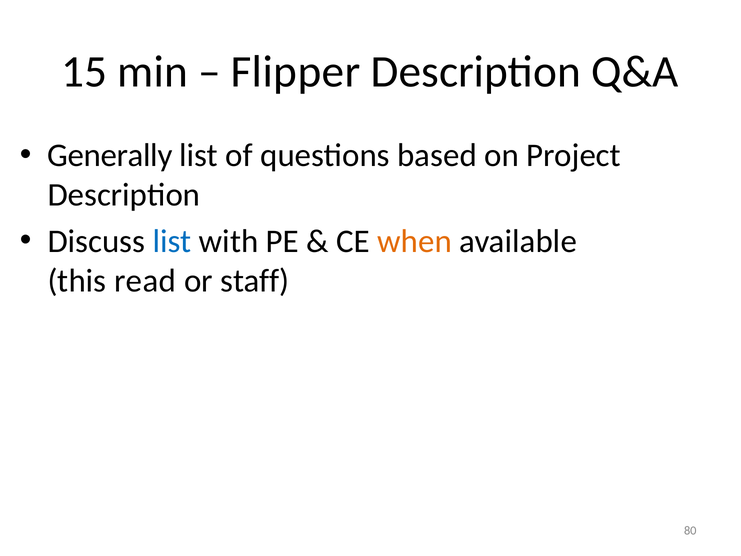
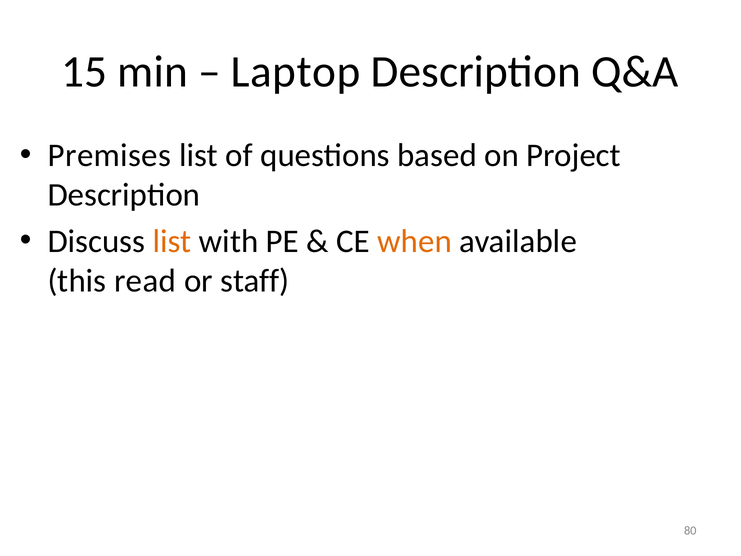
Flipper: Flipper -> Laptop (296, 72)
Generally: Generally -> Premises (110, 155)
list colour: blue -> orange (172, 241)
